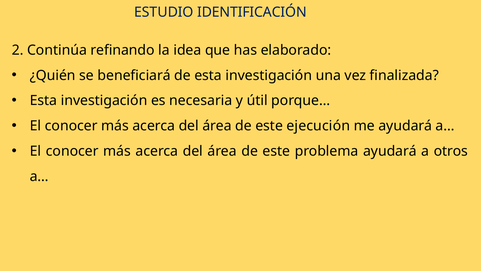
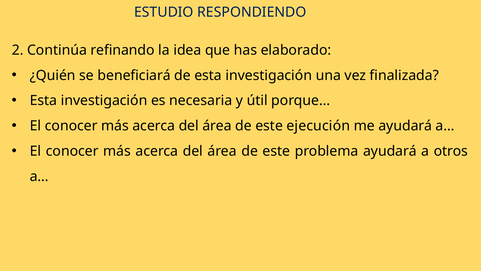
IDENTIFICACIÓN: IDENTIFICACIÓN -> RESPONDIENDO (252, 12)
